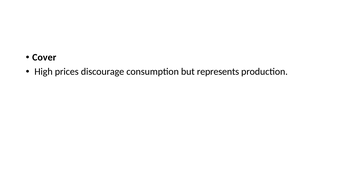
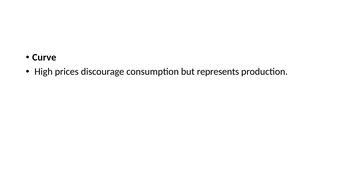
Cover: Cover -> Curve (44, 57)
